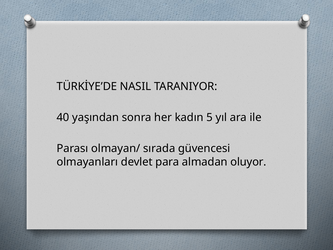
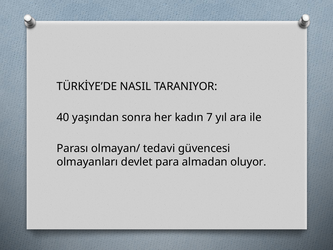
5: 5 -> 7 (210, 117)
sırada: sırada -> tedavi (159, 148)
